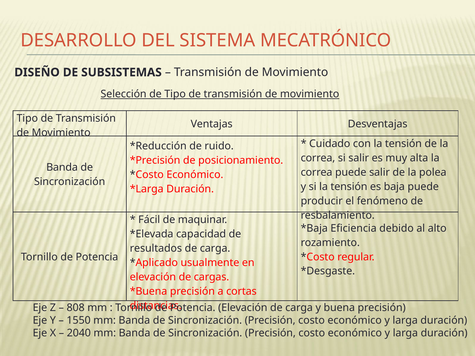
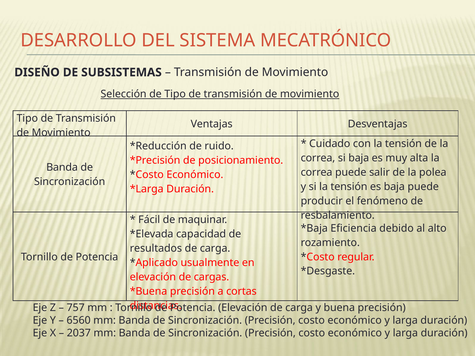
si salir: salir -> baja (359, 158)
808: 808 -> 757 (76, 308)
1550: 1550 -> 6560 (79, 321)
2040: 2040 -> 2037 (79, 333)
